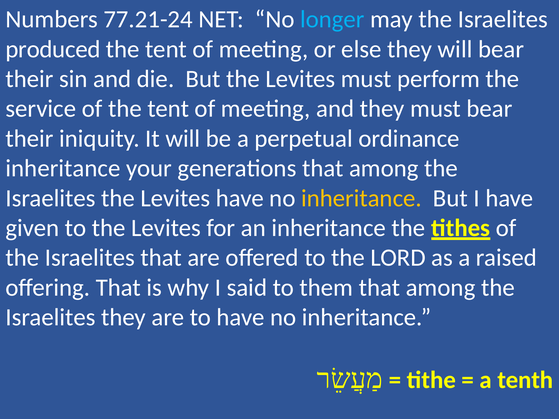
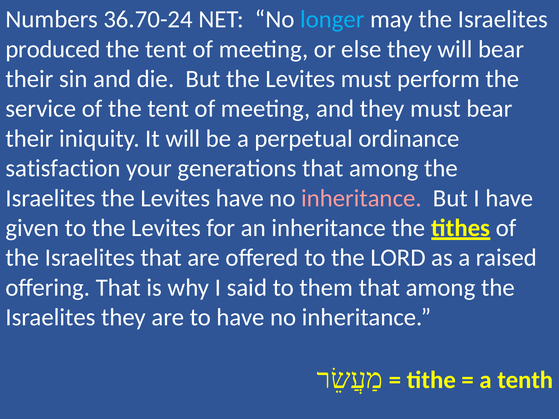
77.21-24: 77.21-24 -> 36.70-24 (148, 19)
inheritance: inheritance -> satisfaction (63, 168)
inheritance colour: yellow -> pink (361, 198)
